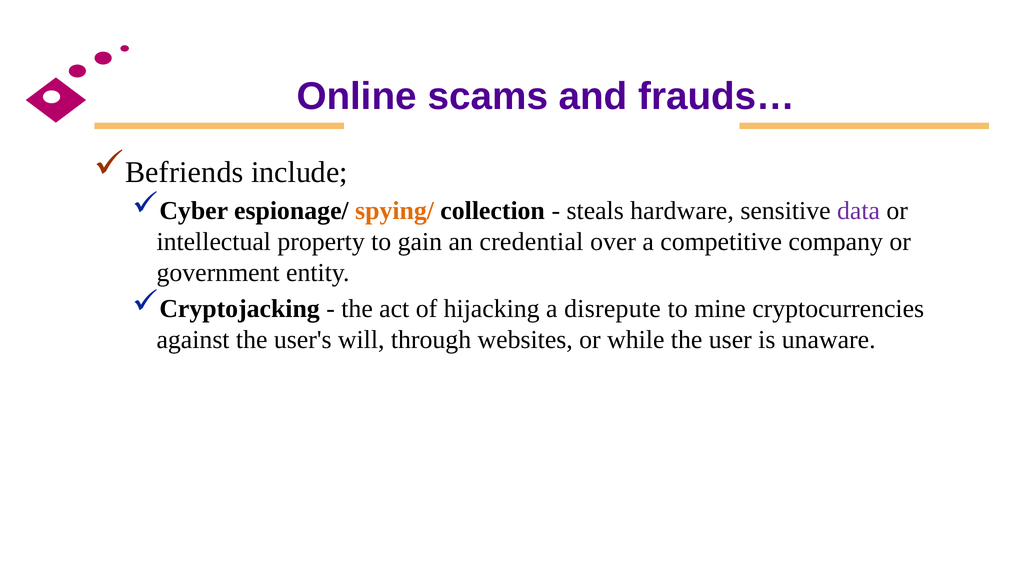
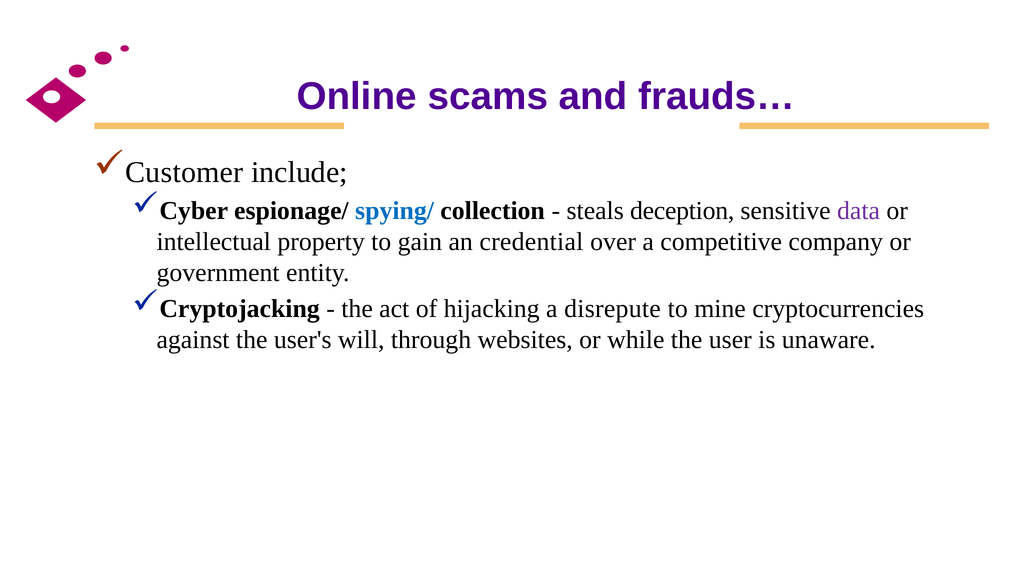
Befriends: Befriends -> Customer (184, 172)
spying/ colour: orange -> blue (395, 211)
hardware: hardware -> deception (682, 211)
